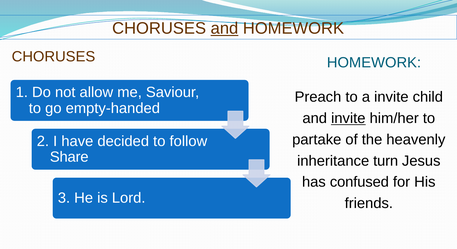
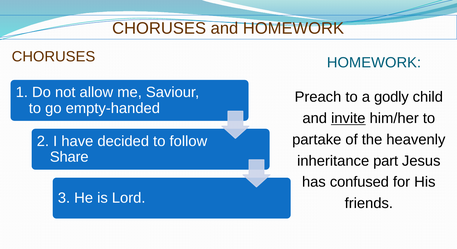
and underline: present -> none (224, 28)
a invite: invite -> godly (391, 97)
turn: turn -> part (386, 161)
